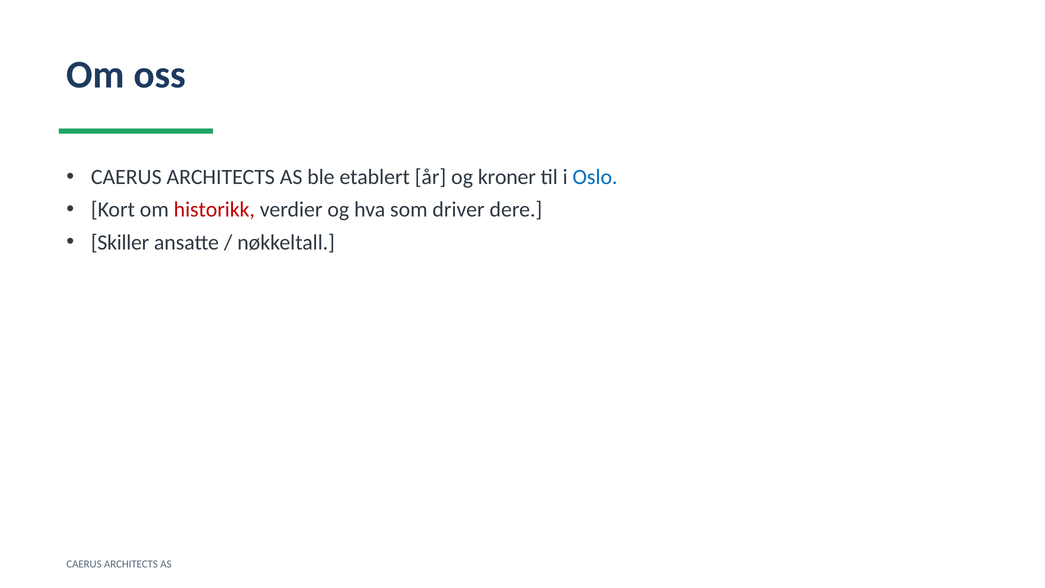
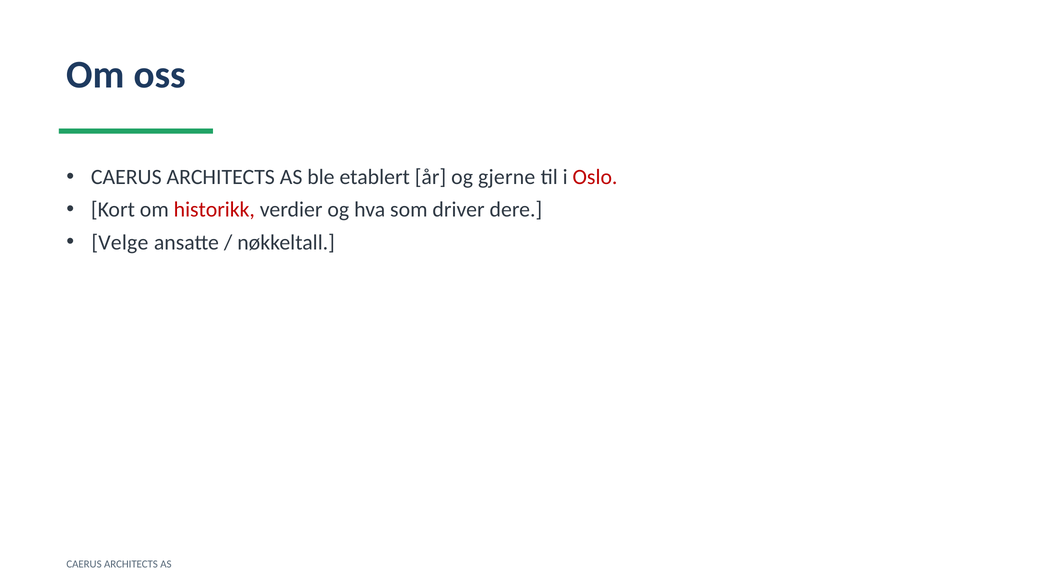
kroner: kroner -> gjerne (507, 177)
Oslo colour: blue -> red (595, 177)
Skiller: Skiller -> Velge (120, 242)
